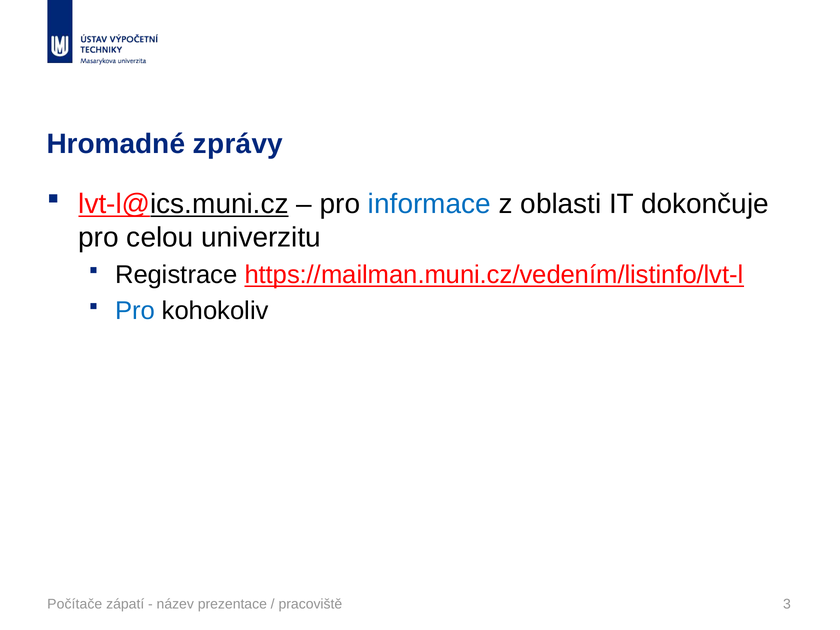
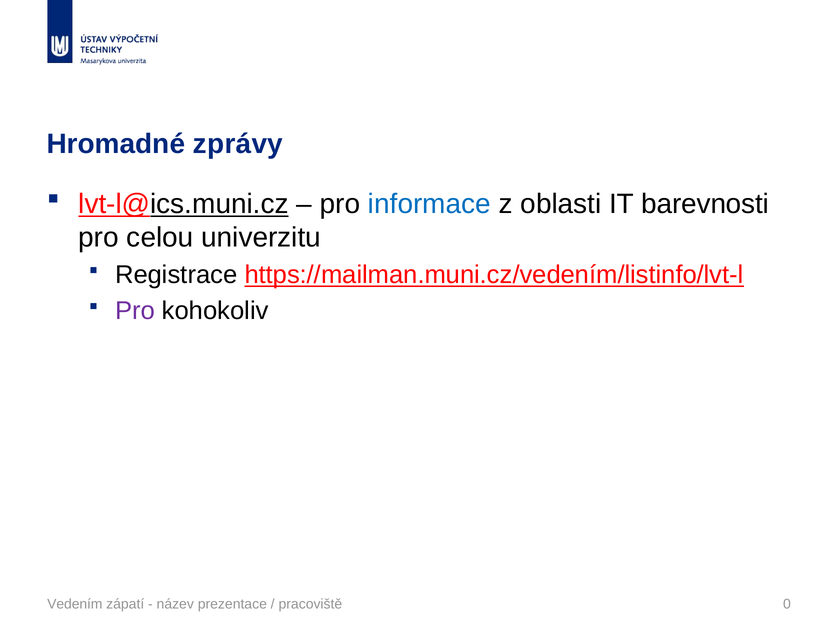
dokončuje: dokončuje -> barevnosti (705, 204)
Pro colour: blue -> purple (135, 311)
Počítače: Počítače -> Vedením (75, 604)
3: 3 -> 0 (787, 604)
